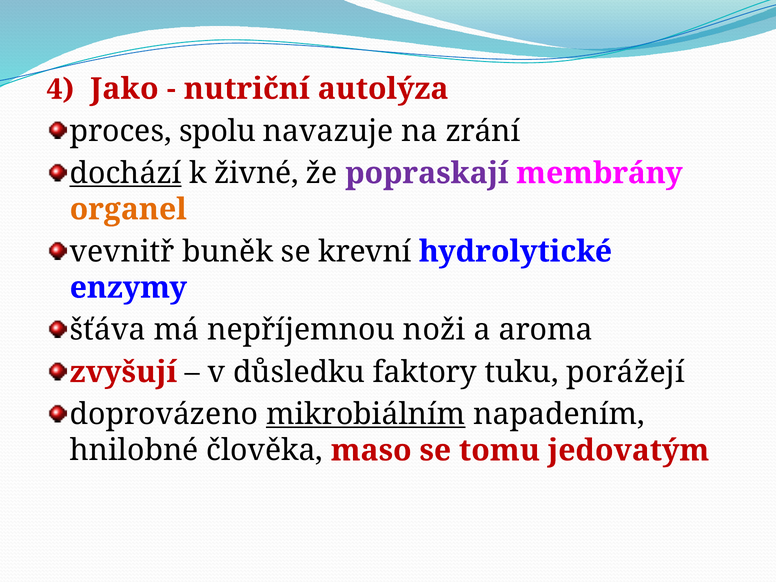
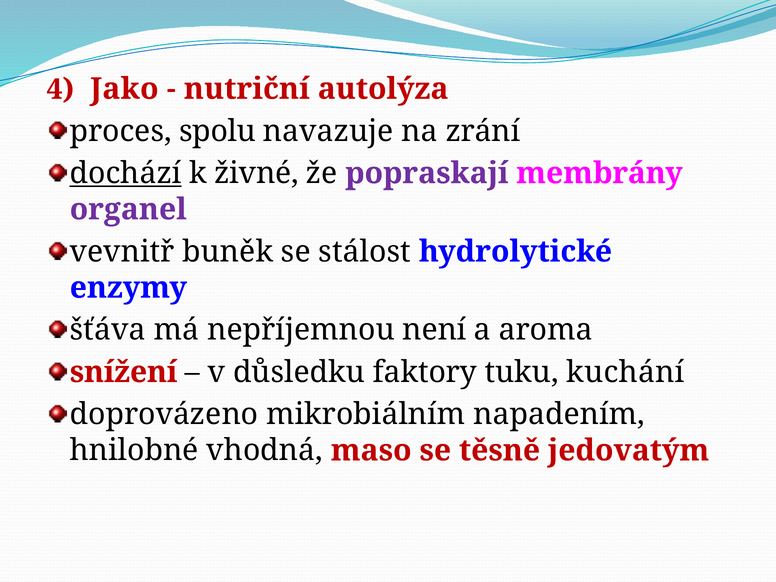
organel colour: orange -> purple (128, 209)
krevní: krevní -> stálost (365, 252)
noži: noži -> není (434, 330)
zvyšují: zvyšují -> snížení (124, 372)
porážejí: porážejí -> kuchání (626, 372)
mikrobiálním underline: present -> none (366, 414)
člověka: člověka -> vhodná (265, 450)
tomu: tomu -> těsně (500, 450)
